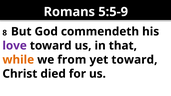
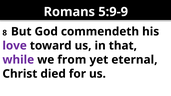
5:5-9: 5:5-9 -> 5:9-9 (113, 12)
while colour: orange -> purple (18, 60)
yet toward: toward -> eternal (134, 60)
